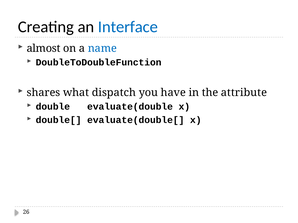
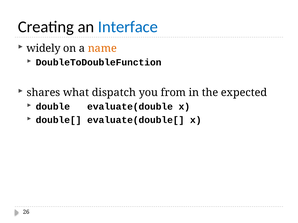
almost: almost -> widely (44, 48)
name colour: blue -> orange (102, 48)
have: have -> from (173, 93)
attribute: attribute -> expected (244, 93)
